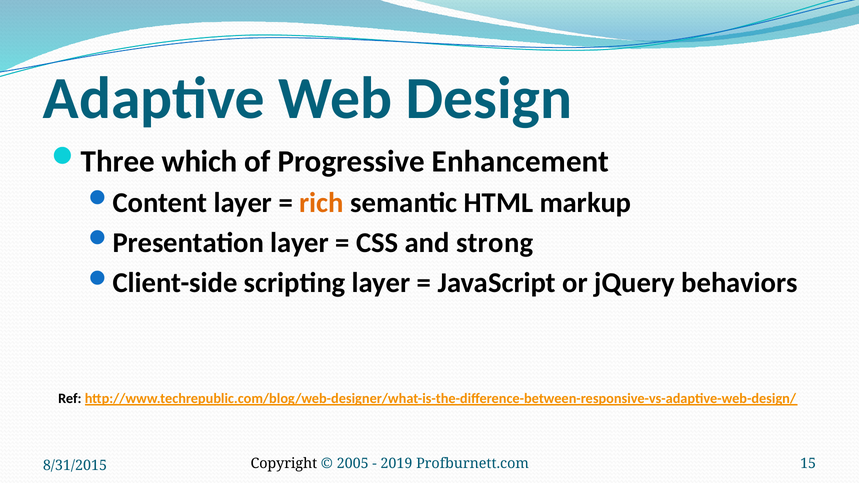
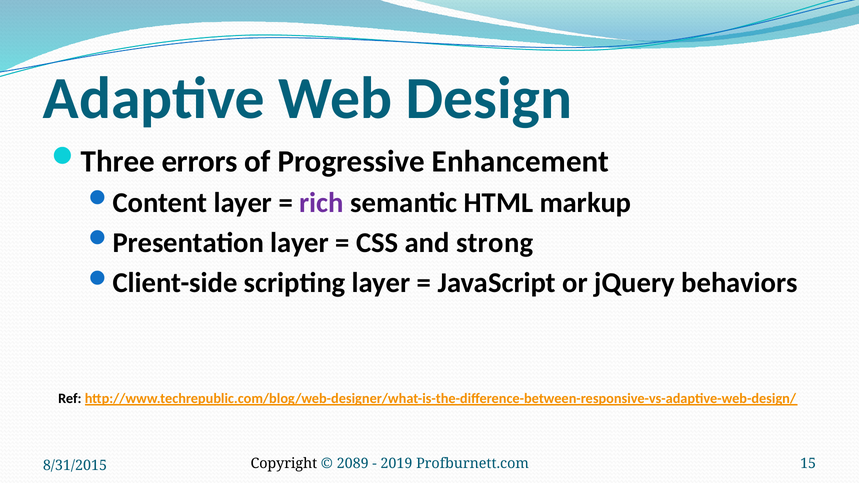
which: which -> errors (200, 161)
rich colour: orange -> purple (322, 203)
2005: 2005 -> 2089 (353, 464)
